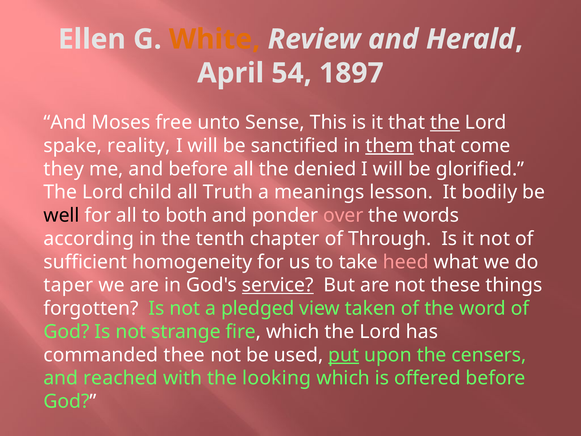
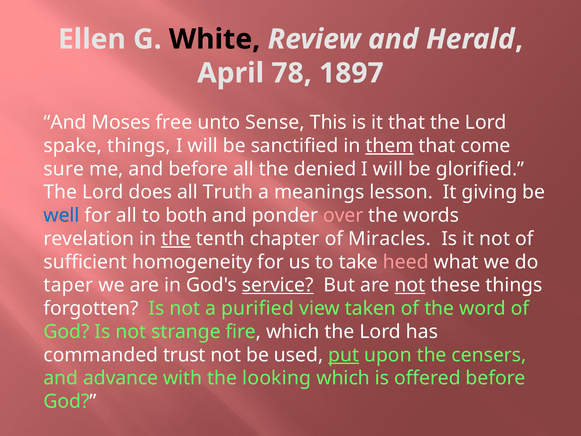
White colour: orange -> black (215, 39)
54: 54 -> 78 (292, 73)
the underline: present -> none (445, 122)
spake reality: reality -> things (139, 146)
they: they -> sure (64, 169)
child: child -> does (150, 192)
bodily: bodily -> giving (489, 192)
well colour: black -> blue (62, 215)
according: according -> revelation (89, 239)
the underline: none -> present (176, 239)
Through: Through -> Miracles (390, 239)
not underline: none -> present (410, 285)
pledged: pledged -> purified (258, 308)
thee: thee -> trust (184, 355)
reached: reached -> advance (121, 378)
